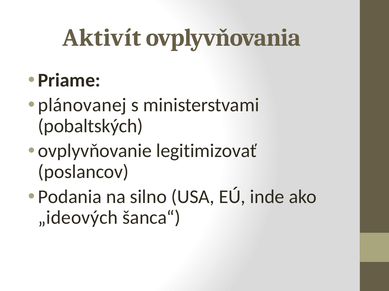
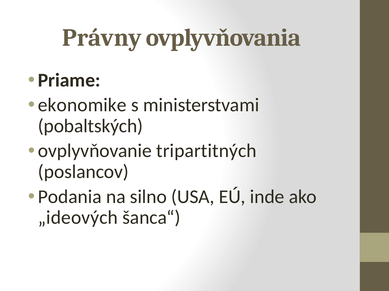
Aktivít: Aktivít -> Právny (102, 38)
plánovanej: plánovanej -> ekonomike (82, 105)
legitimizovať: legitimizovať -> tripartitných (206, 151)
